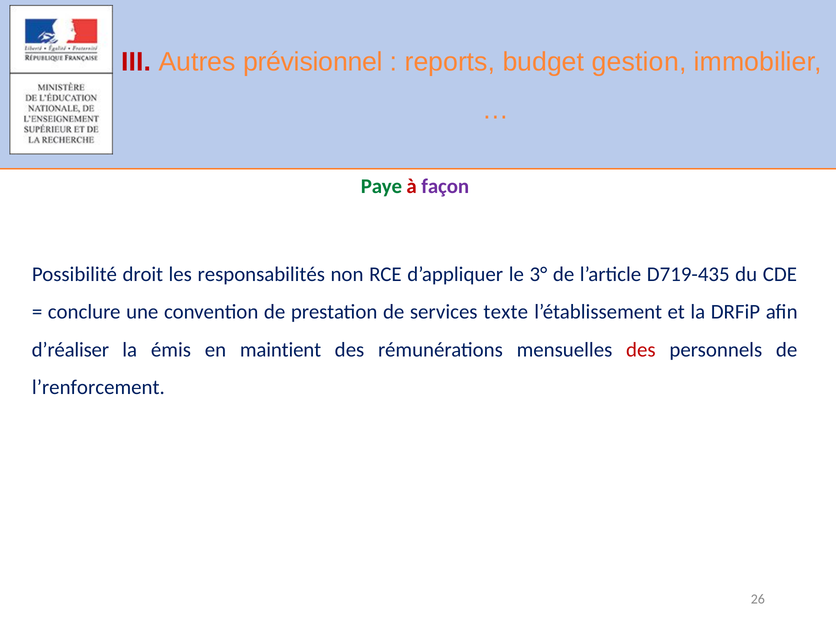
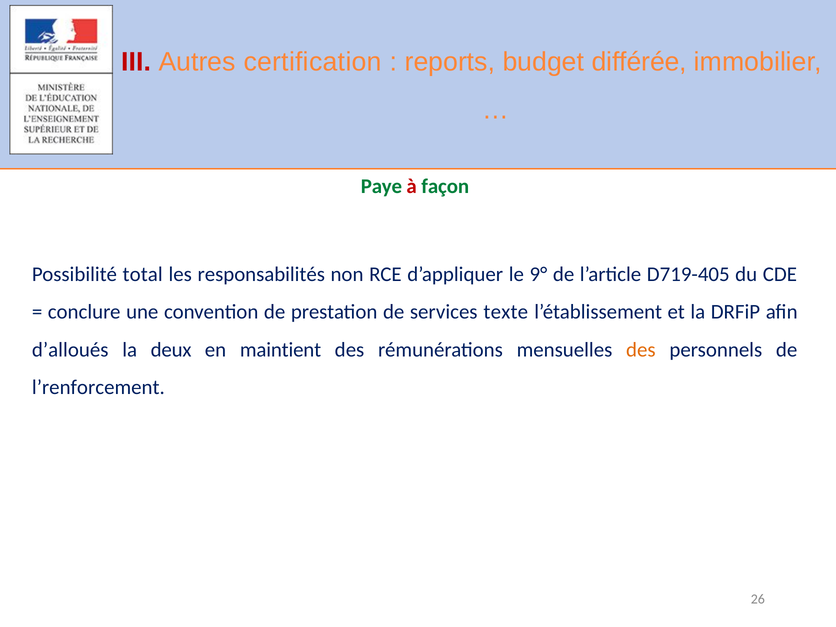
prévisionnel: prévisionnel -> certification (313, 62)
gestion: gestion -> différée (639, 62)
façon colour: purple -> green (445, 187)
droit: droit -> total (143, 274)
3°: 3° -> 9° (538, 274)
D719-435: D719-435 -> D719-405 (688, 274)
d’réaliser: d’réaliser -> d’alloués (70, 350)
émis: émis -> deux (171, 350)
des colour: red -> orange (641, 350)
